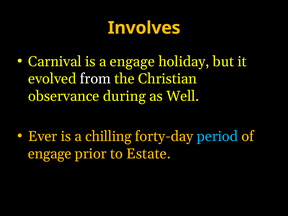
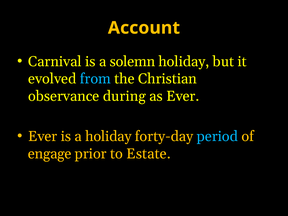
Involves: Involves -> Account (144, 28)
a engage: engage -> solemn (132, 61)
from colour: white -> light blue (95, 79)
as Well: Well -> Ever (183, 96)
a chilling: chilling -> holiday (108, 136)
